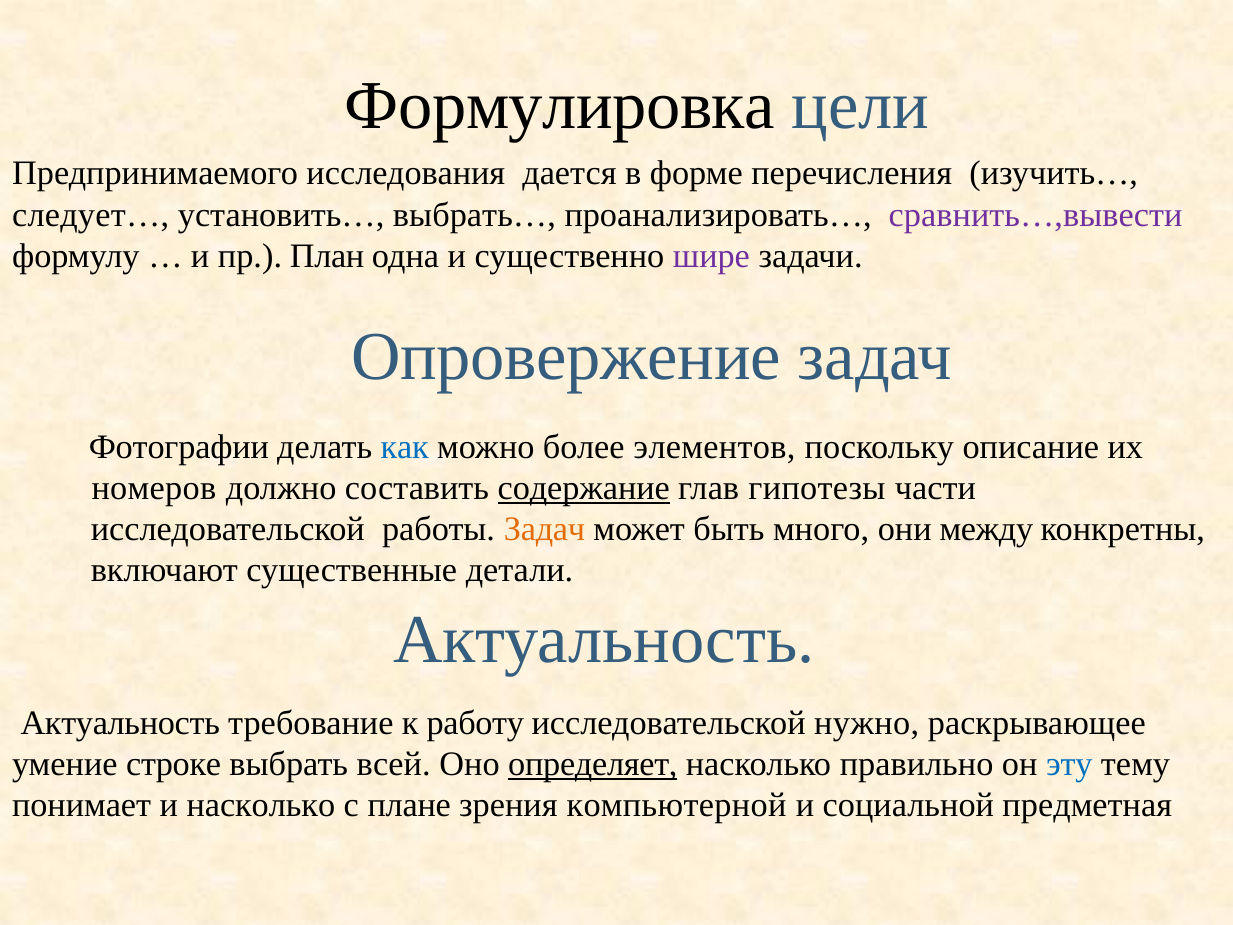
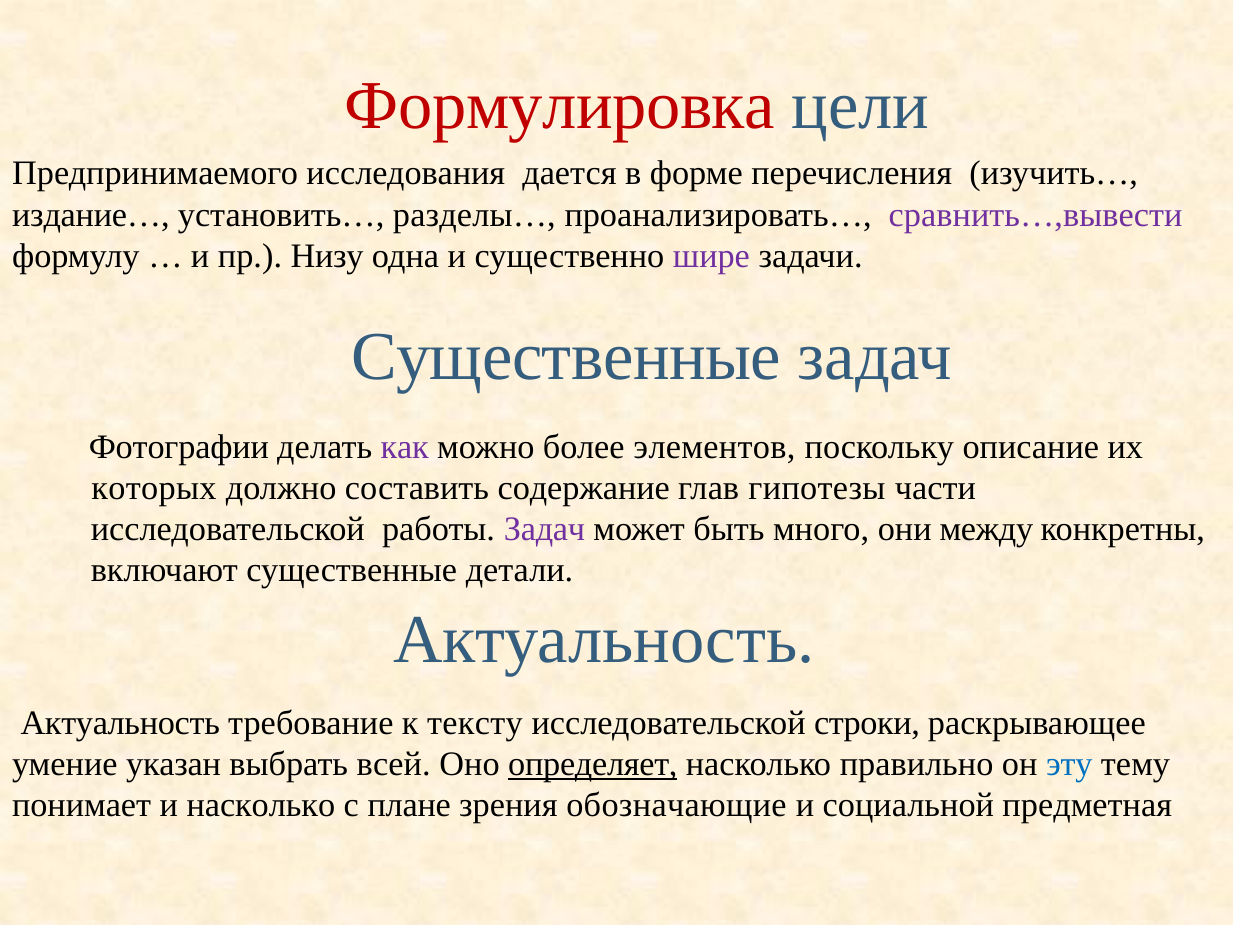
Формулировка colour: black -> red (560, 106)
следует…: следует… -> издание… (91, 215)
выбрать…: выбрать… -> разделы… (474, 215)
План: План -> Низу (327, 256)
Опровержение: Опровержение -> Существенные (566, 356)
как colour: blue -> purple (405, 447)
номеров: номеров -> которых (154, 488)
содержание underline: present -> none (584, 488)
Задач colour: orange -> purple (545, 529)
работу: работу -> тексту (475, 723)
нужно: нужно -> строки (867, 723)
строке: строке -> указан (174, 764)
компьютерной: компьютерной -> обозначающие (676, 805)
